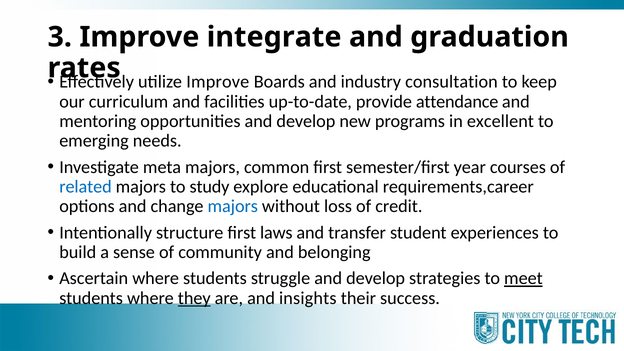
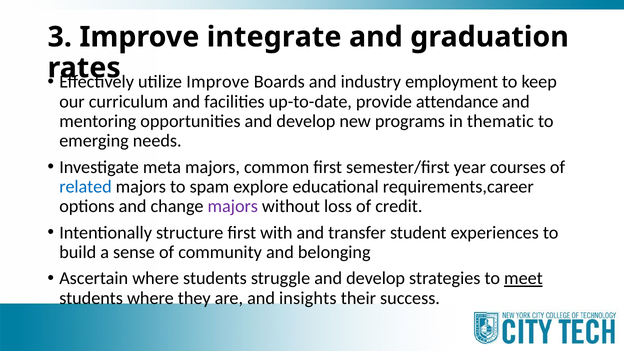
consultation: consultation -> employment (452, 82)
excellent: excellent -> thematic (500, 121)
study: study -> spam (209, 187)
majors colour: blue -> purple (233, 206)
laws: laws -> with (276, 233)
they underline: present -> none (194, 298)
